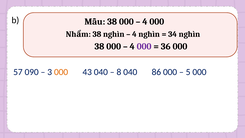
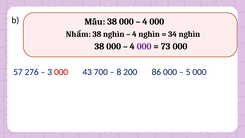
36: 36 -> 73 (166, 46)
090: 090 -> 276 (32, 72)
000 colour: orange -> red (61, 72)
43 040: 040 -> 700 (101, 72)
8 040: 040 -> 200 (130, 72)
